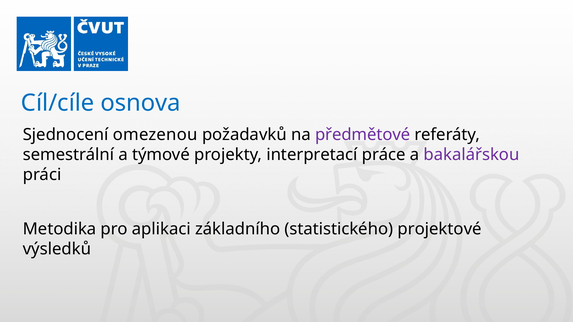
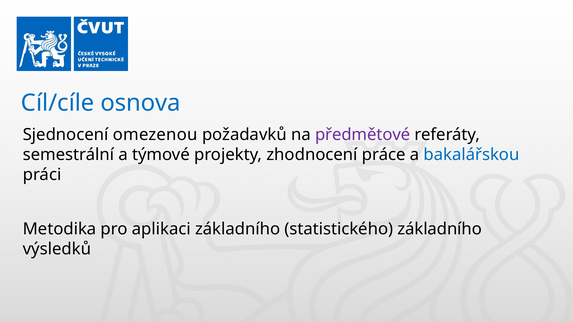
interpretací: interpretací -> zhodnocení (312, 155)
bakalářskou colour: purple -> blue (471, 155)
statistického projektové: projektové -> základního (440, 229)
